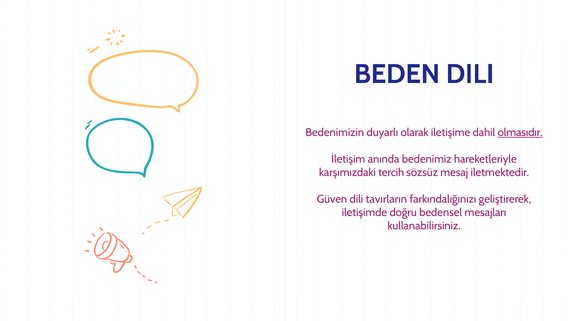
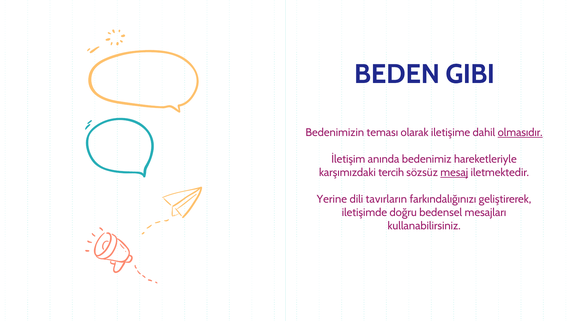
BEDEN DILI: DILI -> GIBI (470, 74)
duyarlı: duyarlı -> teması (382, 133)
mesaj underline: none -> present (454, 173)
Güven: Güven -> Yerine (332, 199)
